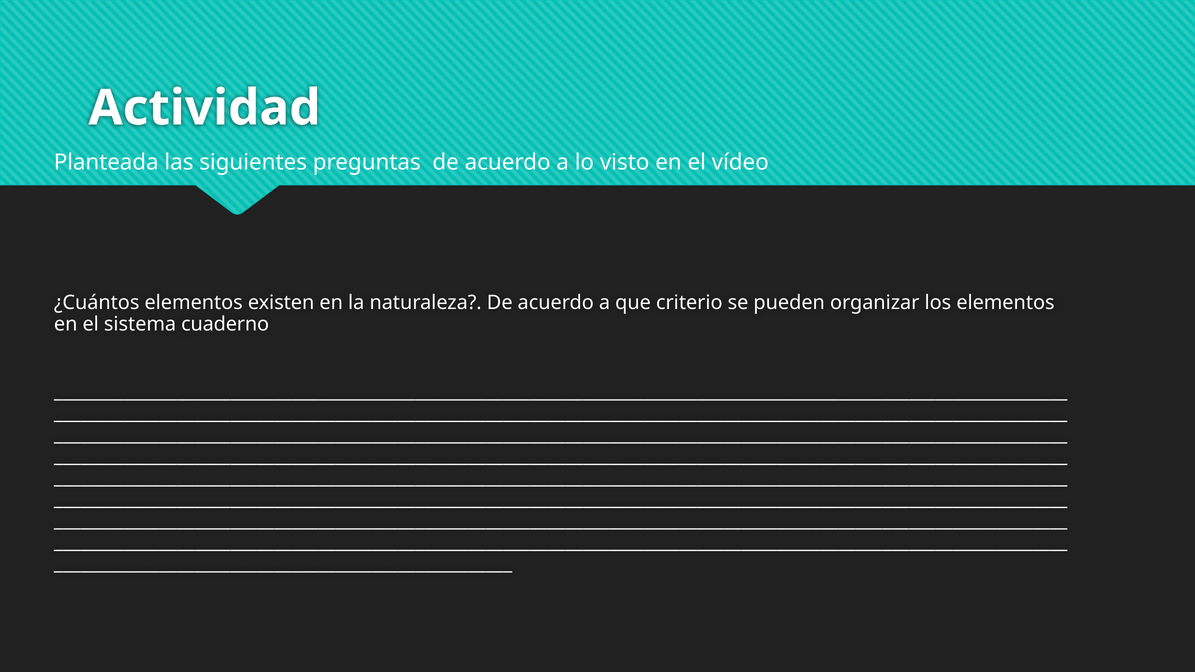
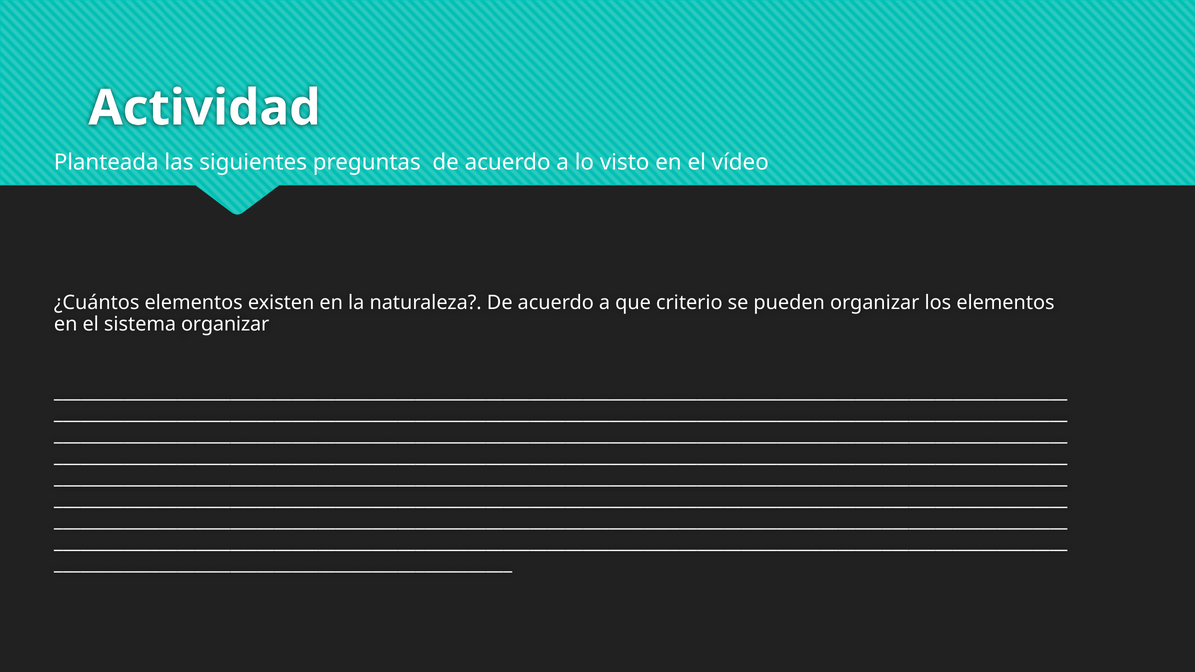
sistema cuaderno: cuaderno -> organizar (225, 324)
